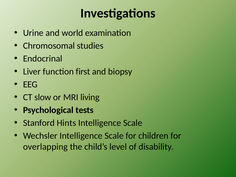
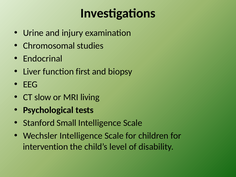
world: world -> injury (72, 33)
Hints: Hints -> Small (66, 123)
overlapping: overlapping -> intervention (45, 147)
